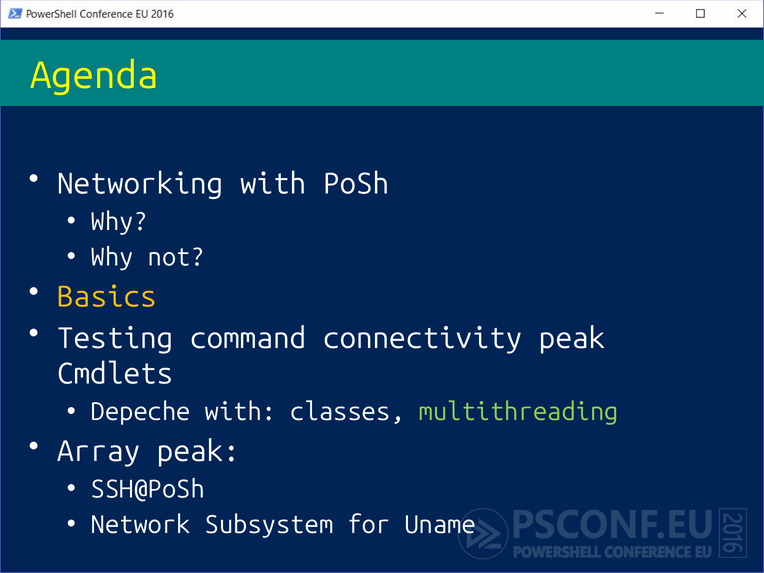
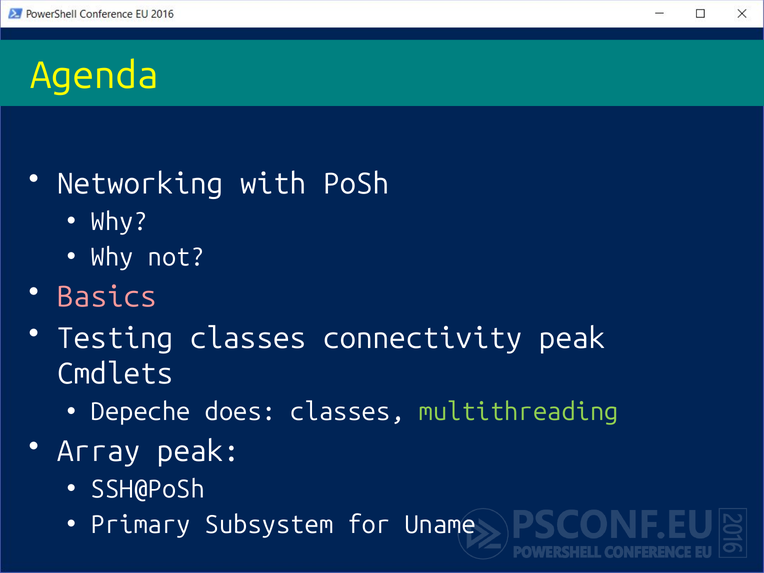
Basics colour: yellow -> pink (107, 297)
Testing command: command -> classes (248, 338)
Depeche with: with -> does (241, 412)
Network: Network -> Primary (141, 525)
